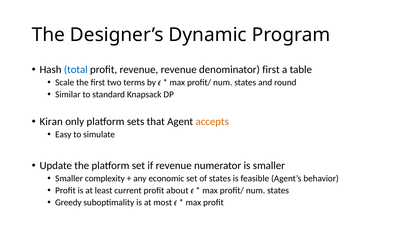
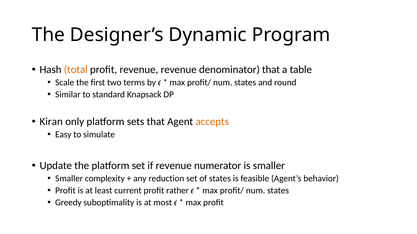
total colour: blue -> orange (76, 70)
denominator first: first -> that (271, 70)
economic: economic -> reduction (166, 179)
about: about -> rather (177, 191)
